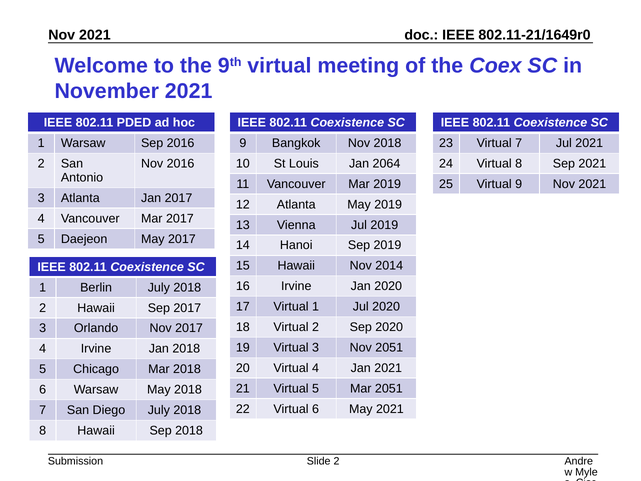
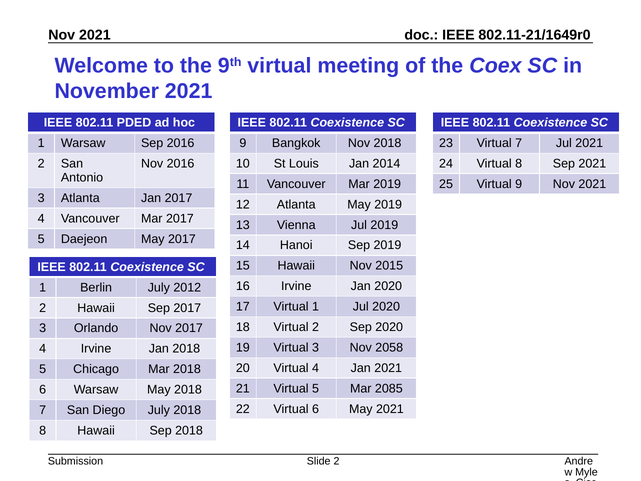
2064: 2064 -> 2014 (386, 163)
2014: 2014 -> 2015 (389, 266)
Berlin July 2018: 2018 -> 2012 (187, 287)
Nov 2051: 2051 -> 2058 (389, 347)
Mar 2051: 2051 -> 2085 (389, 388)
